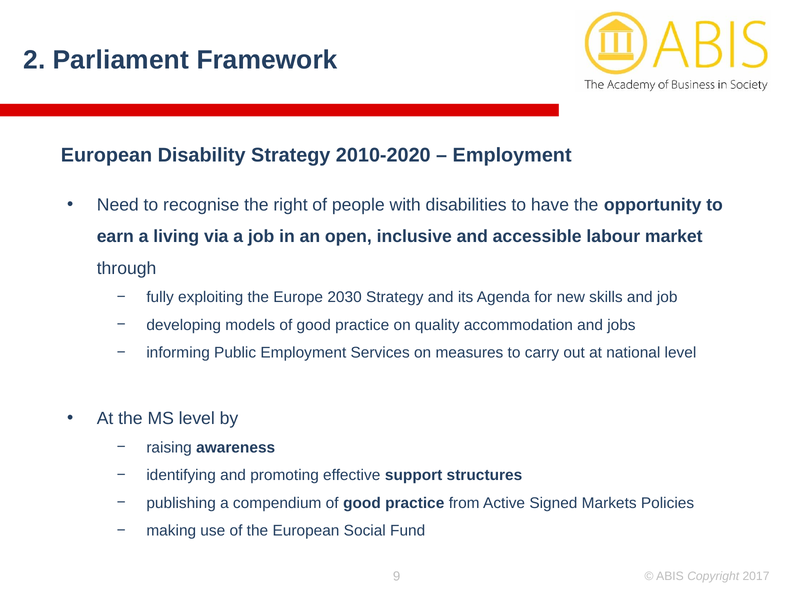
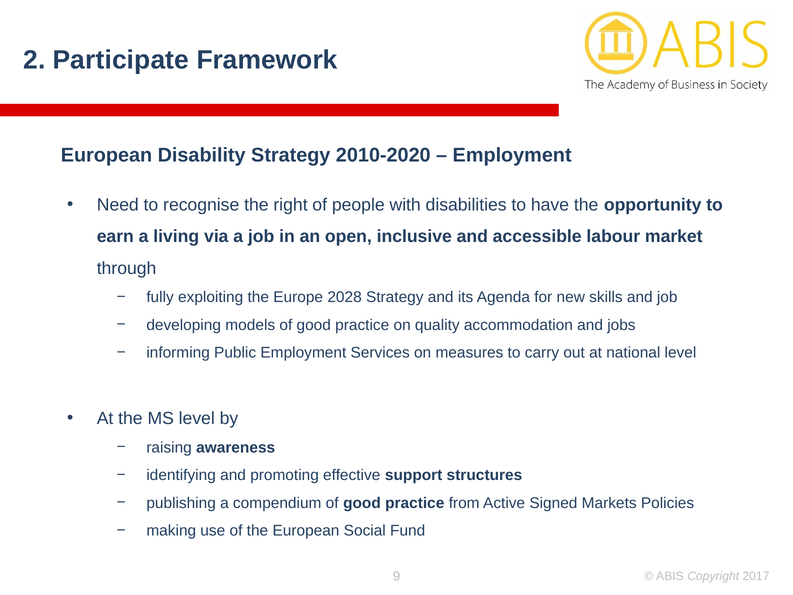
Parliament: Parliament -> Participate (121, 60)
2030: 2030 -> 2028 (345, 297)
